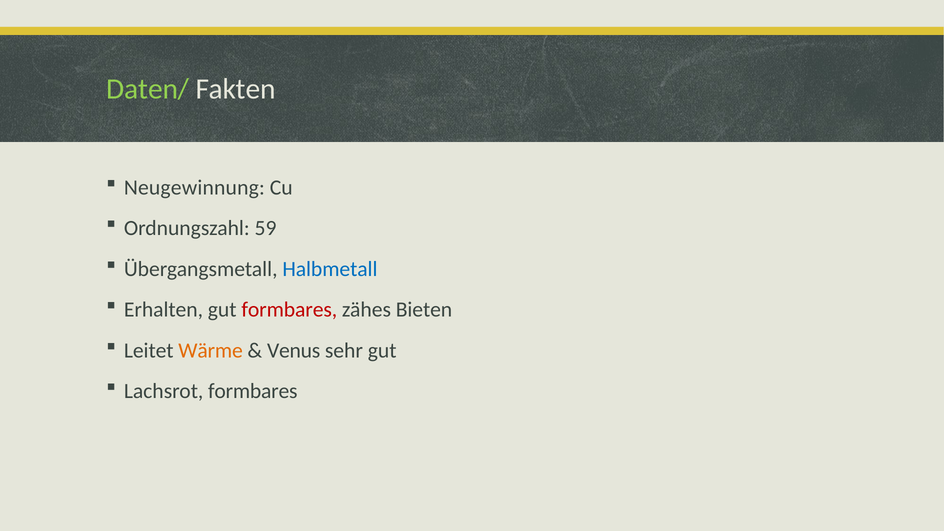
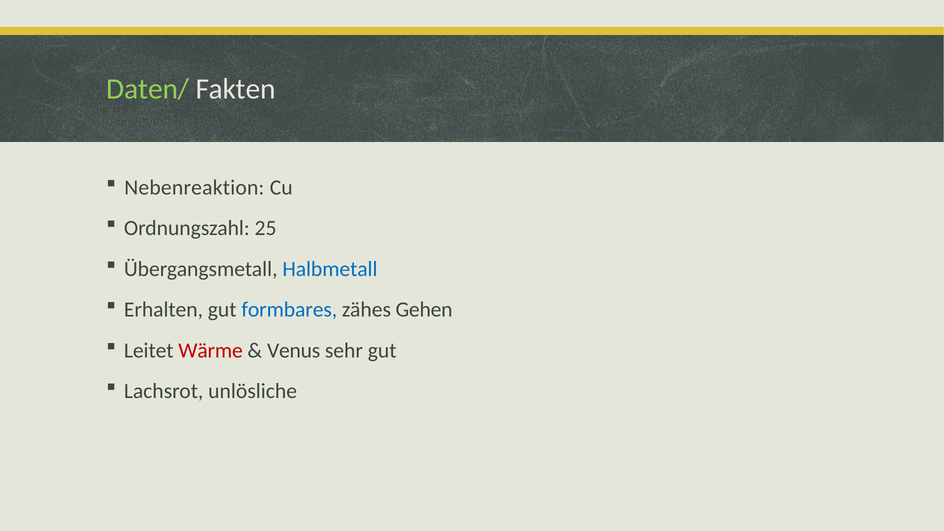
Neugewinnung: Neugewinnung -> Nebenreaktion (194, 188)
59: 59 -> 25 (266, 228)
formbares colour: red -> blue (289, 310)
Bieten: Bieten -> Gehen (424, 310)
Wärme colour: orange -> red (211, 350)
Lachsrot formbares: formbares -> unlösliche (253, 391)
